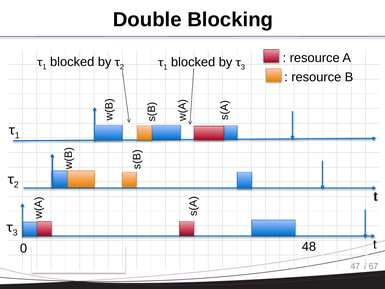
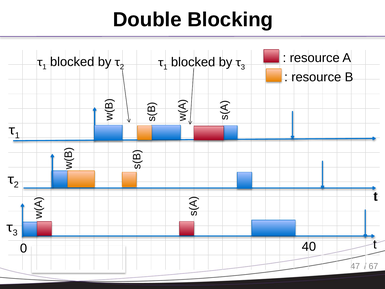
48: 48 -> 40 (309, 246)
